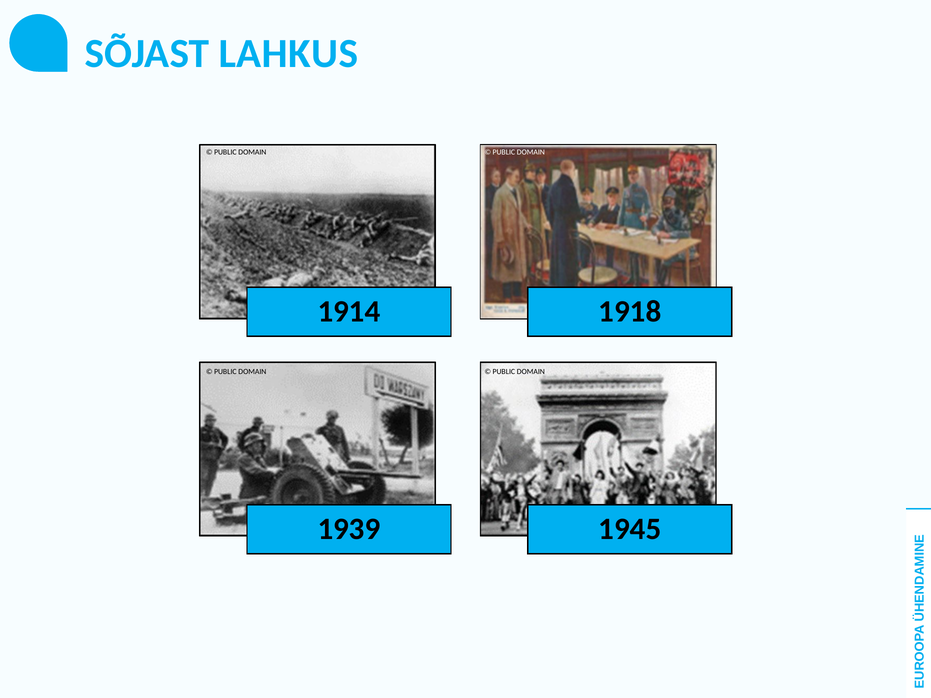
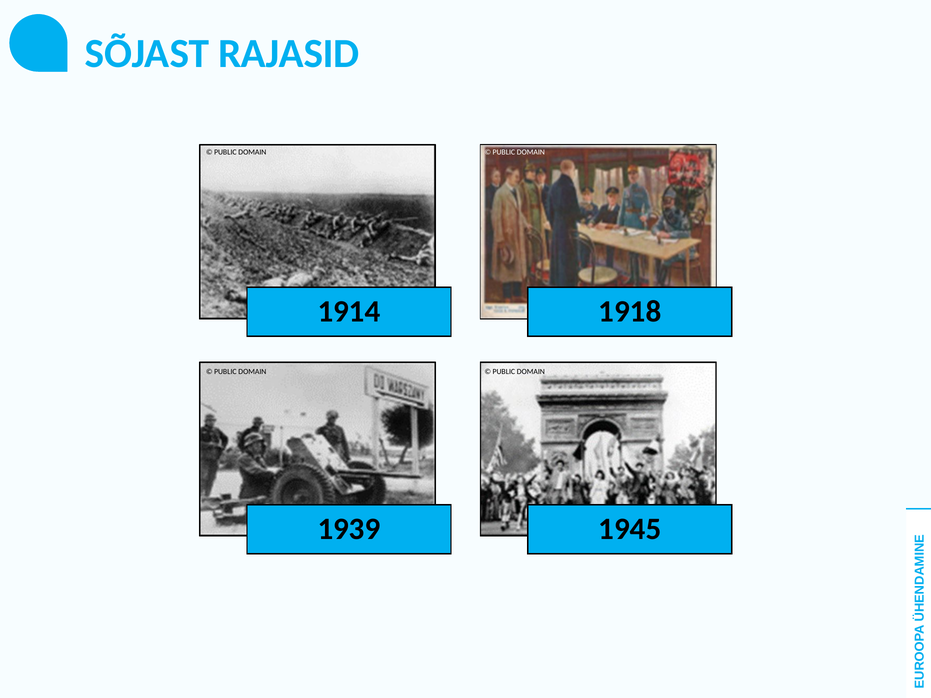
LAHKUS: LAHKUS -> RAJASID (289, 53)
